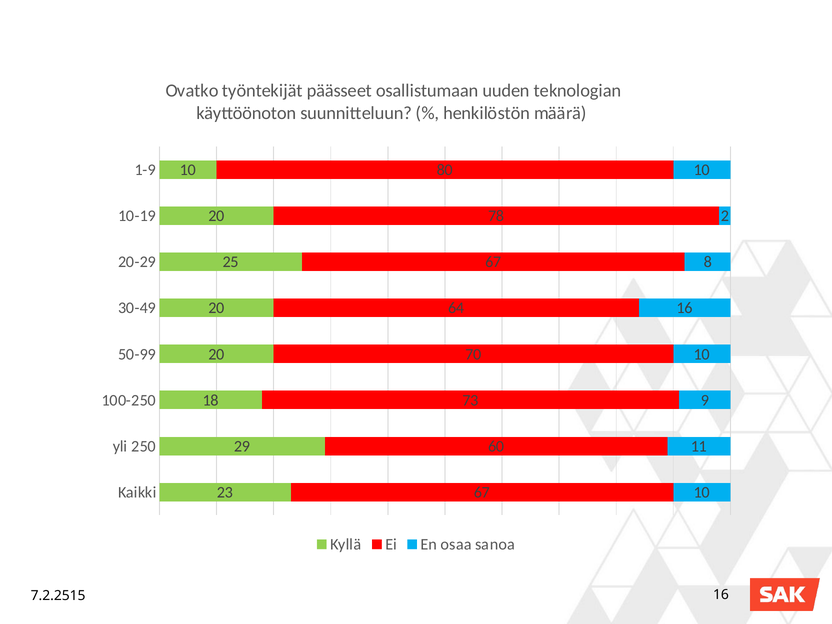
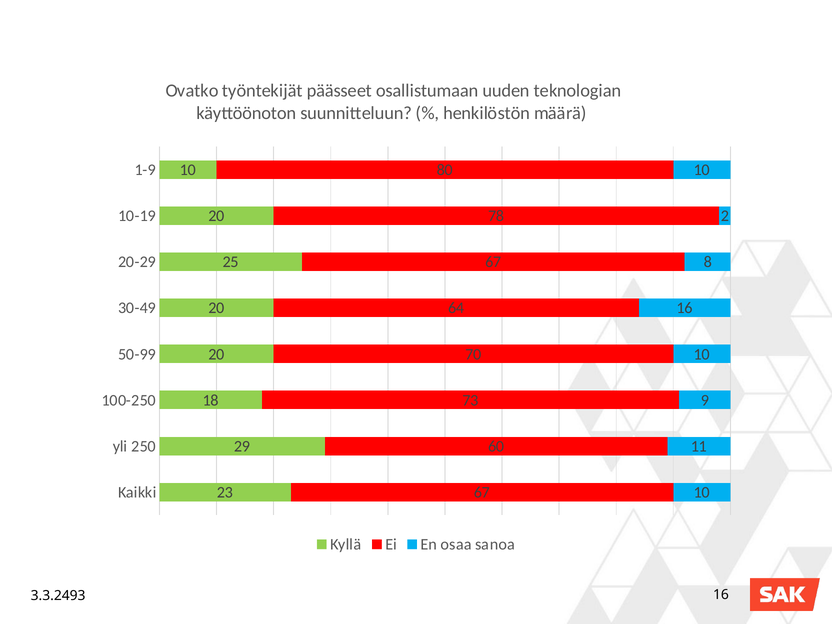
7.2.2515: 7.2.2515 -> 3.3.2493 (58, 596)
